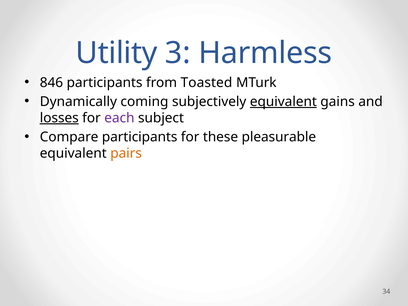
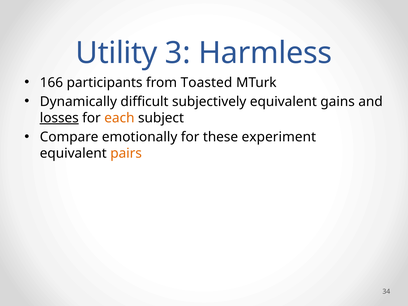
846: 846 -> 166 (51, 83)
coming: coming -> difficult (144, 102)
equivalent underline: present -> none (283, 102)
each colour: purple -> orange (119, 118)
Compare participants: participants -> emotionally (140, 137)
pleasurable: pleasurable -> experiment (279, 137)
